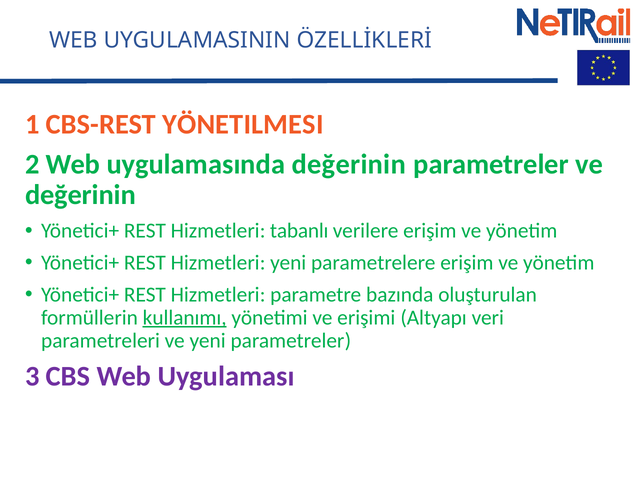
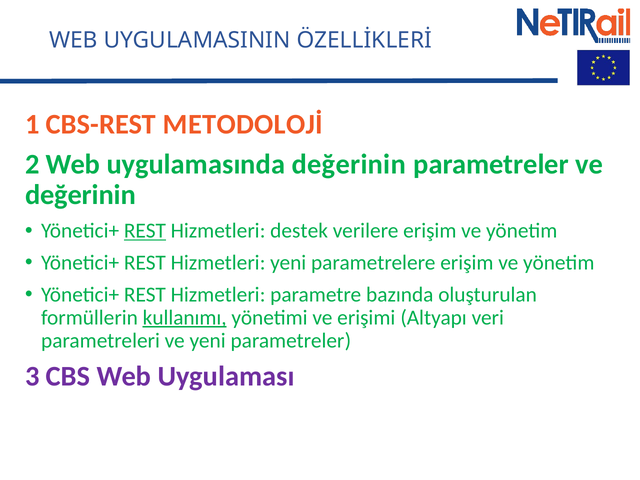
YÖNETILMESI: YÖNETILMESI -> METODOLOJİ (243, 125)
REST underline: none -> present (145, 231)
tabanlı: tabanlı -> destek (299, 231)
